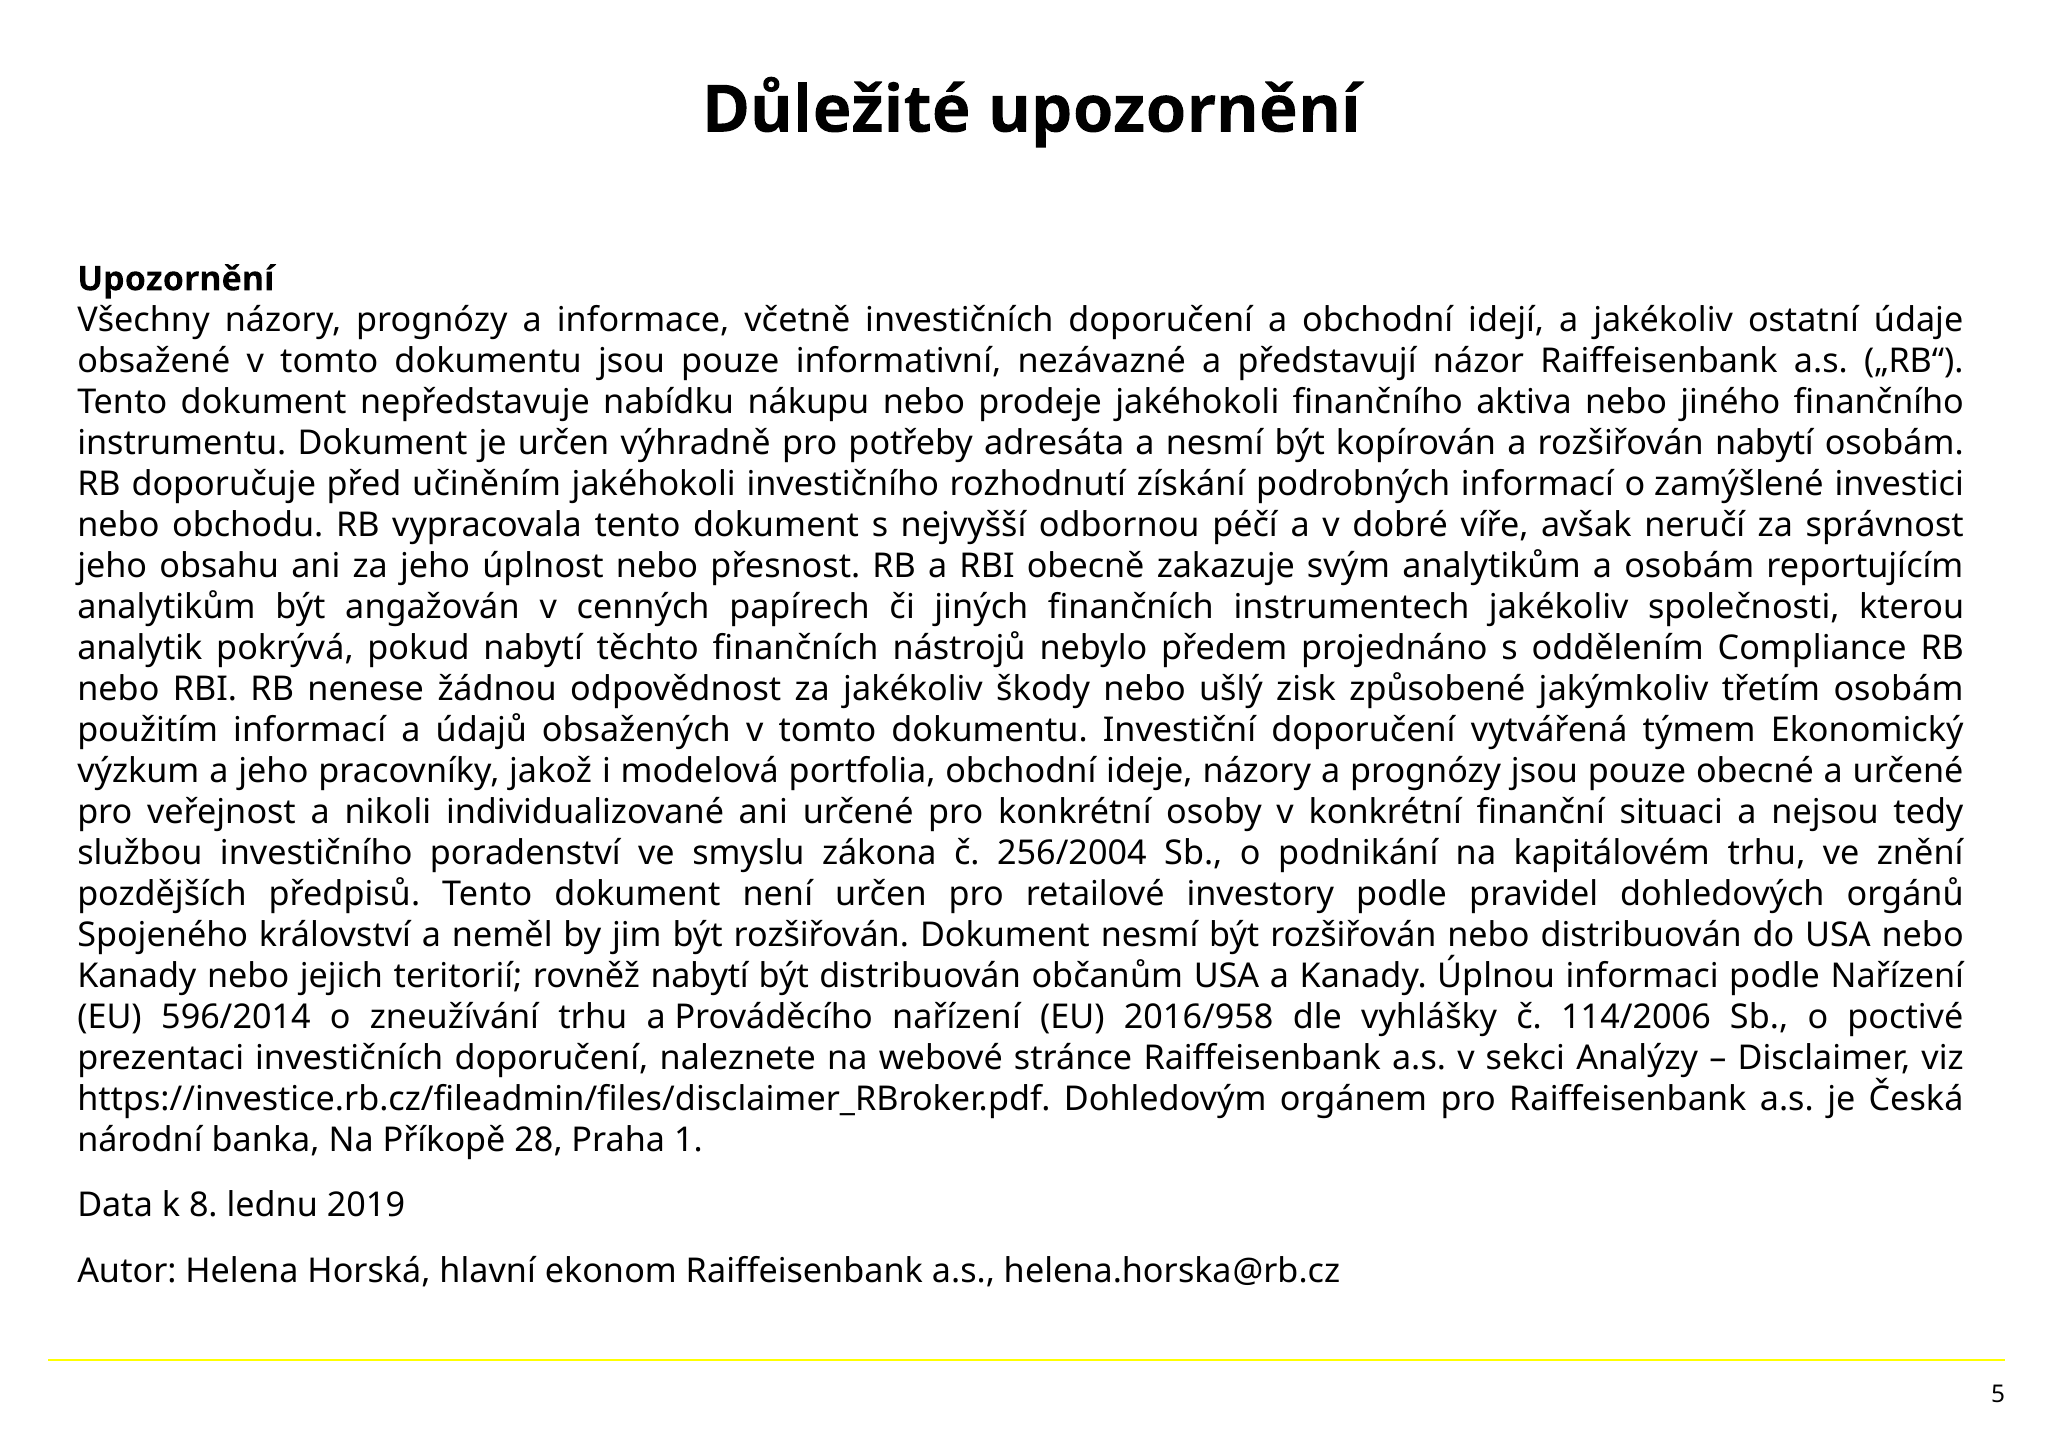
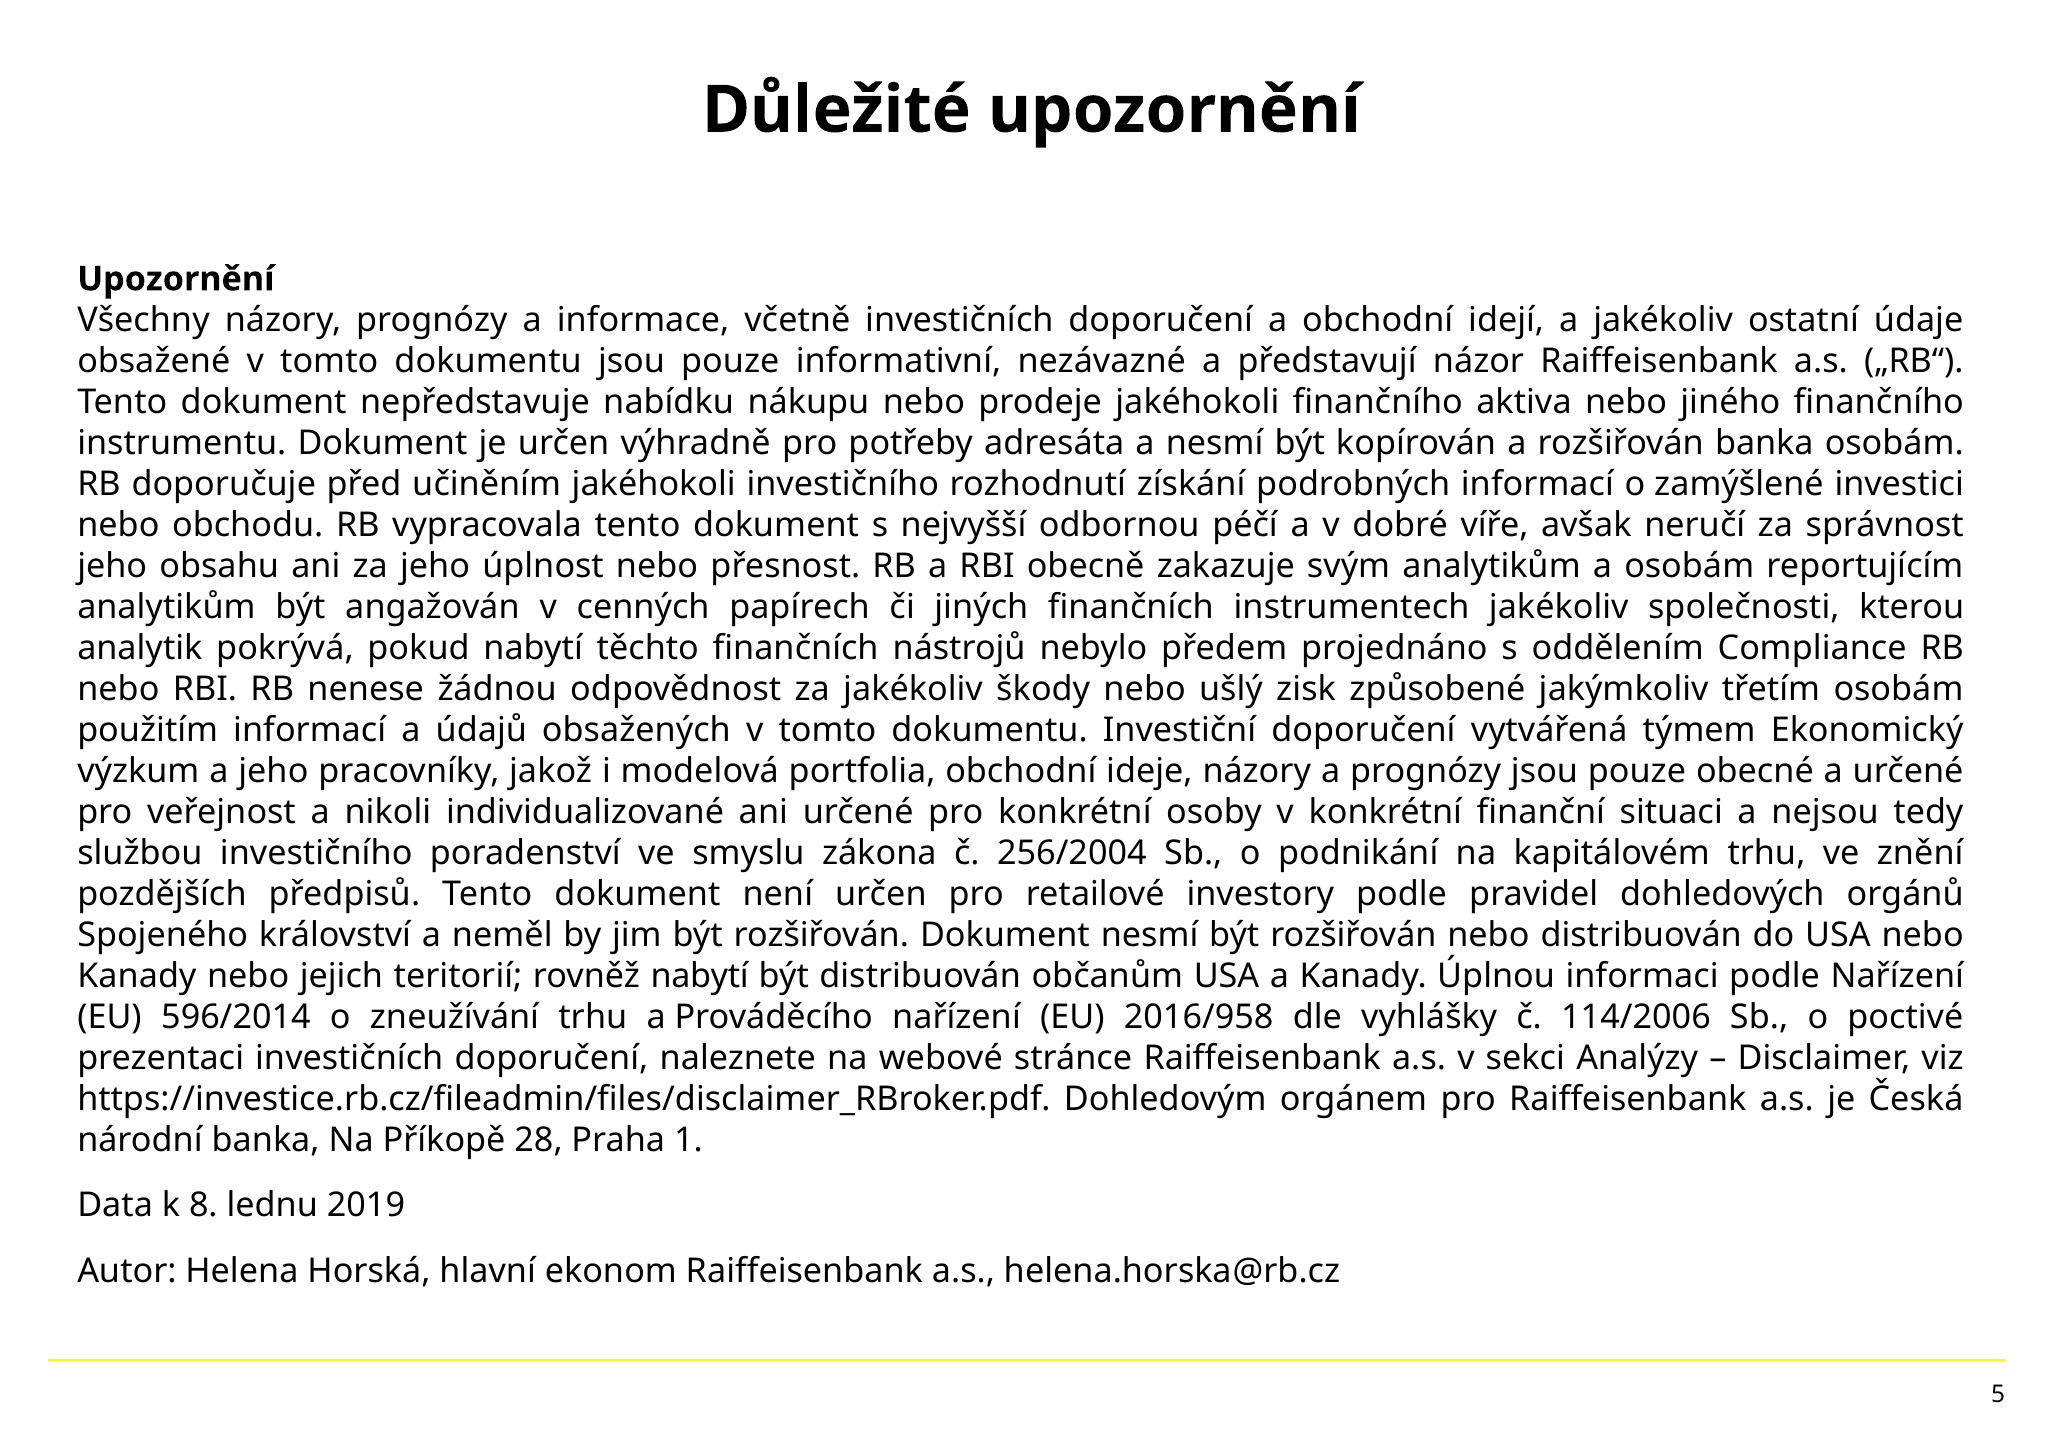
rozšiřován nabytí: nabytí -> banka (1764, 443)
